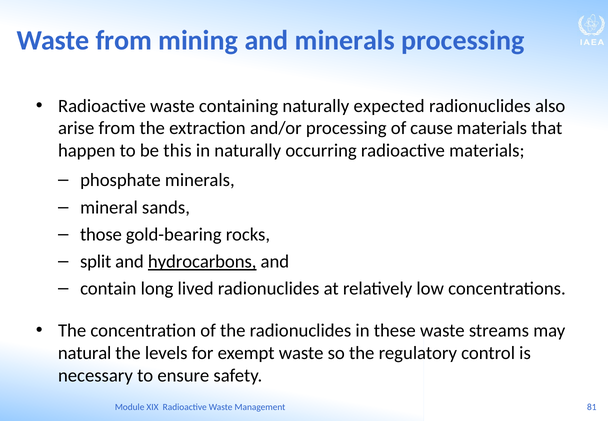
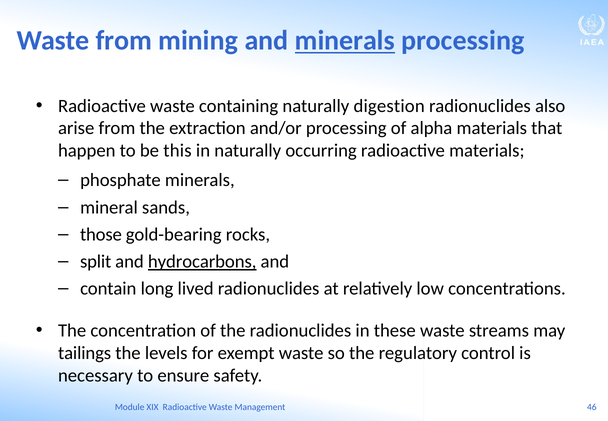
minerals underline: none -> present (345, 41)
expected: expected -> digestion (389, 106)
cause: cause -> alpha (431, 128)
natural: natural -> tailings (85, 353)
81: 81 -> 46 (592, 407)
